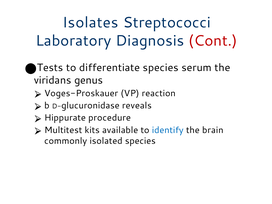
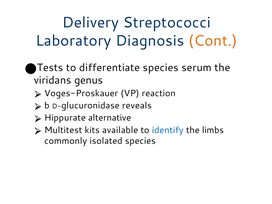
Isolates: Isolates -> Delivery (90, 23)
Cont colour: red -> orange (213, 41)
procedure: procedure -> alternative (110, 118)
brain: brain -> limbs (213, 130)
